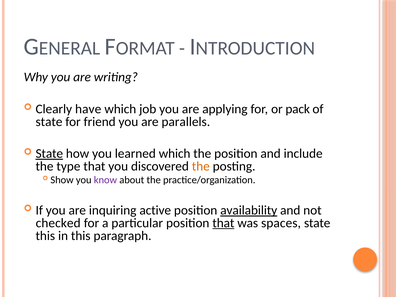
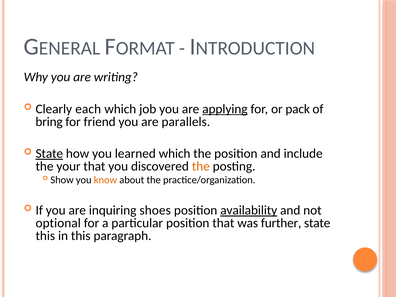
have: have -> each (88, 109)
applying underline: none -> present (225, 109)
state: state -> bring (49, 122)
type: type -> your (68, 166)
know colour: purple -> orange (105, 180)
active: active -> shoes (155, 210)
checked: checked -> optional (58, 223)
that underline: present -> none (223, 223)
spaces: spaces -> further (281, 223)
